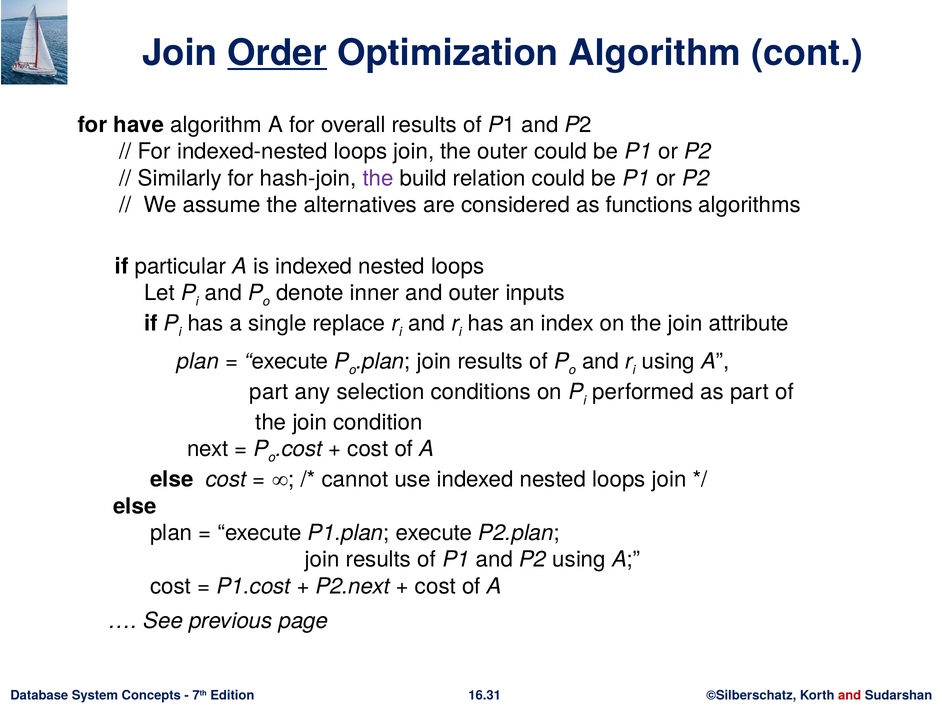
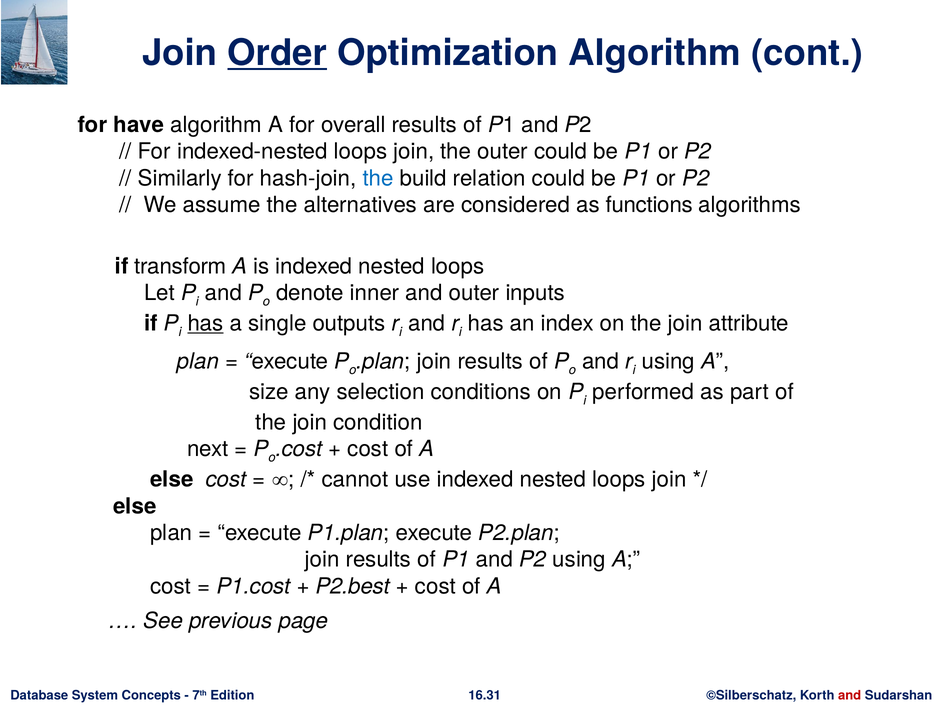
the colour: purple -> blue (378, 178)
particular: particular -> transform (180, 266)
has underline: none -> present (206, 323)
replace: replace -> outputs (349, 323)
part: part -> size (269, 392)
P2.next: P2.next -> P2.best (353, 586)
